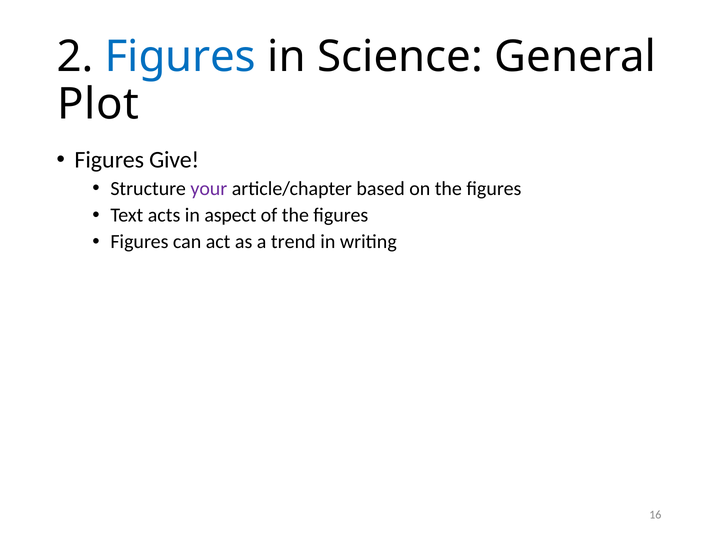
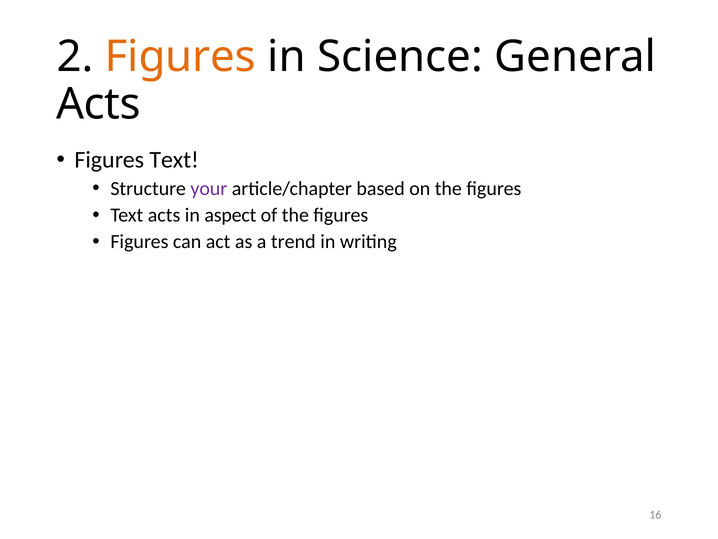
Figures colour: blue -> orange (180, 57)
Plot: Plot -> Acts (99, 104)
Figures Give: Give -> Text (174, 160)
